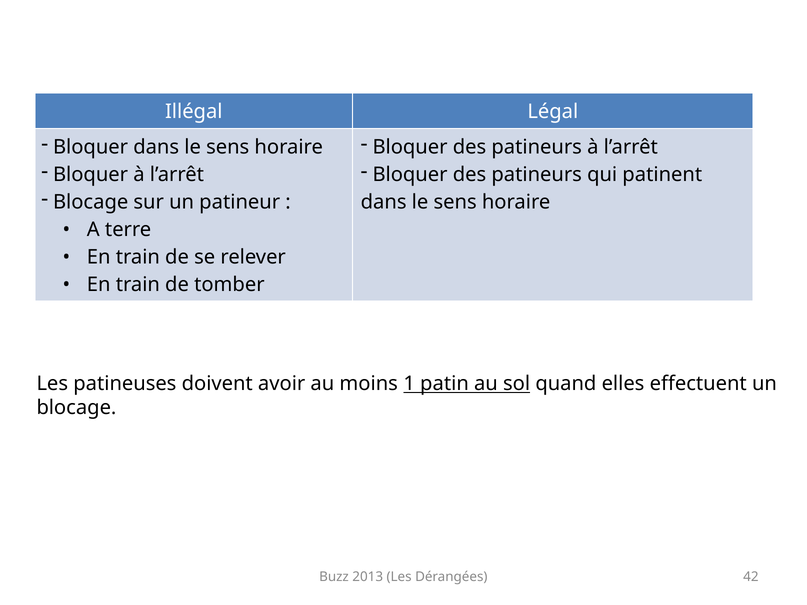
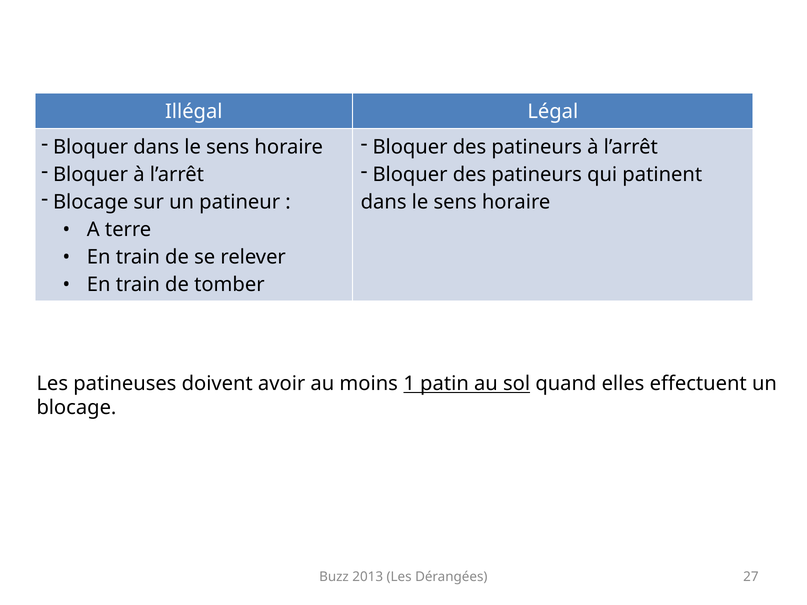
42: 42 -> 27 (751, 577)
